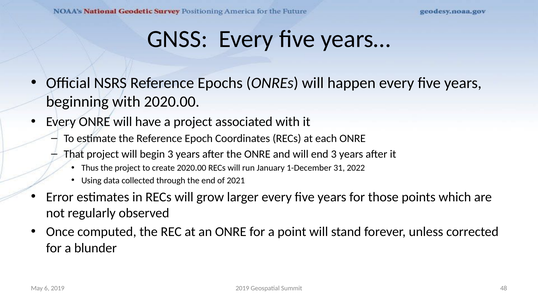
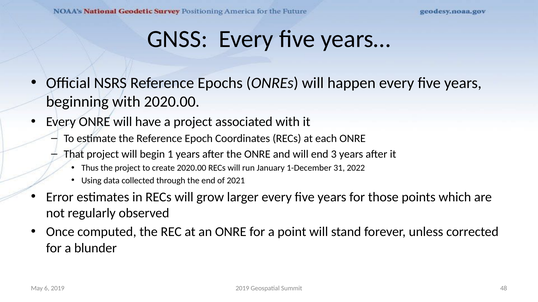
begin 3: 3 -> 1 (170, 155)
